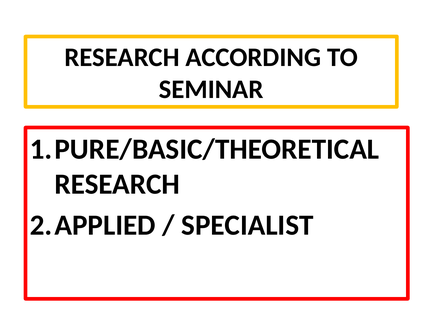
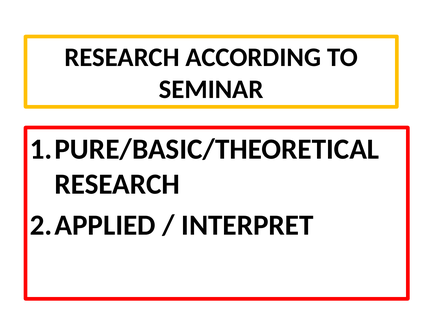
SPECIALIST: SPECIALIST -> INTERPRET (247, 225)
